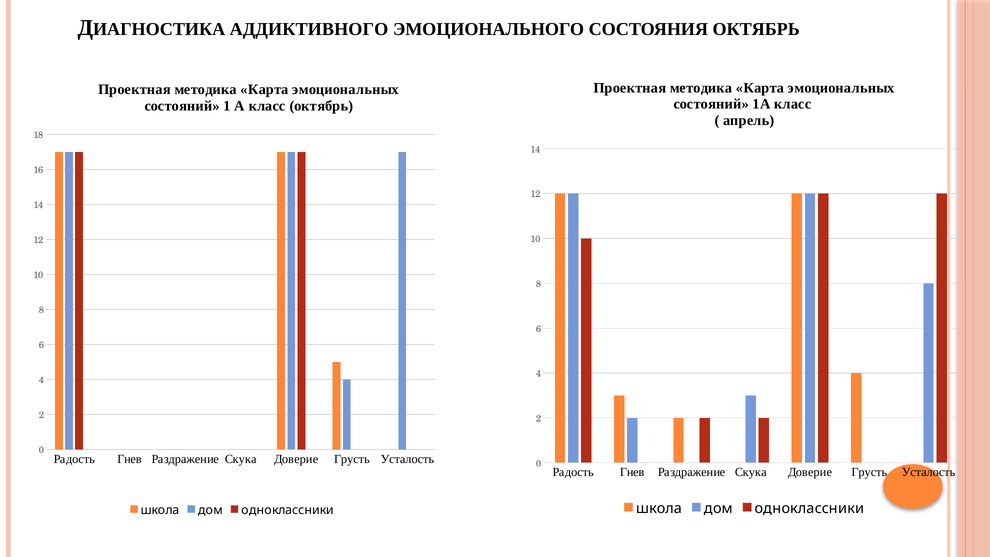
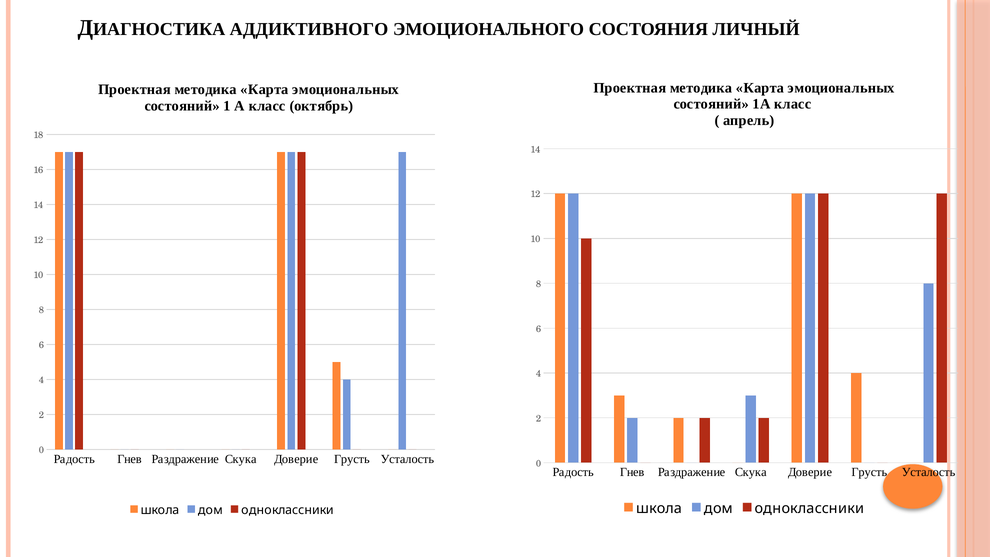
СОСТОЯНИЯ ОКТЯБРЬ: ОКТЯБРЬ -> ЛИЧНЫЙ (756, 29)
